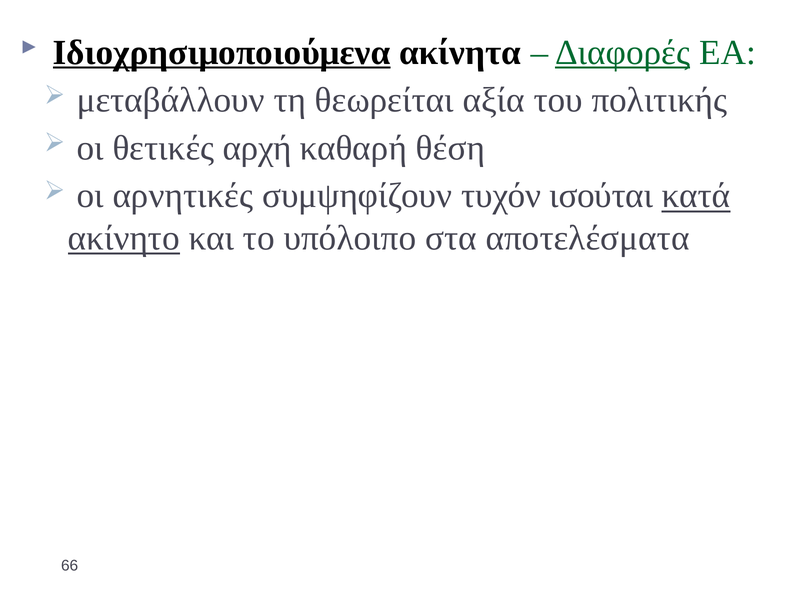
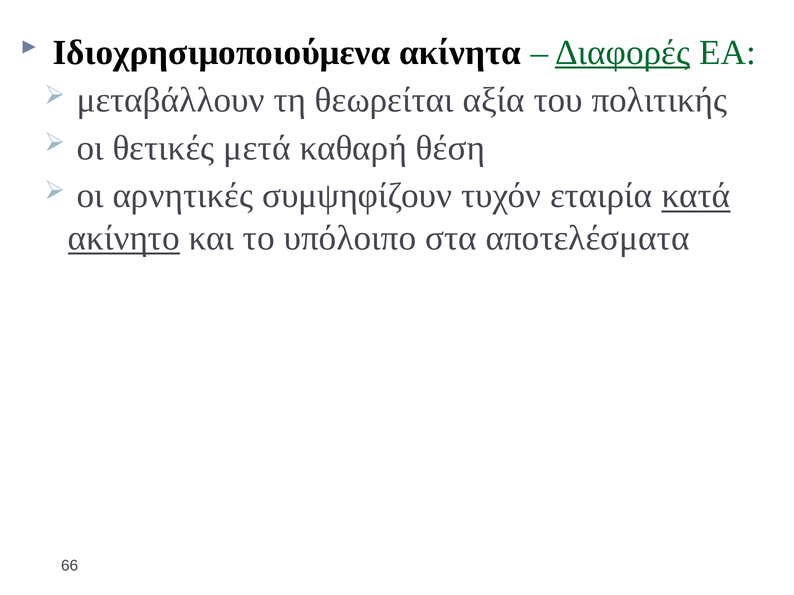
Ιδιοχρησιμοποιούμενα underline: present -> none (222, 52)
αρχή: αρχή -> μετά (257, 148)
ισούται: ισούται -> εταιρία (601, 196)
